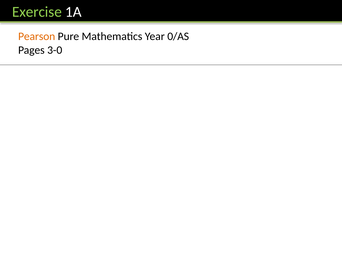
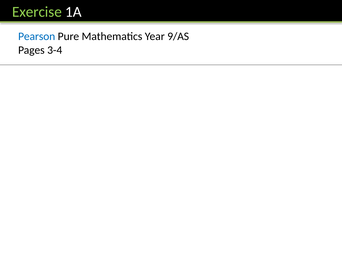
Pearson colour: orange -> blue (37, 36)
0/AS: 0/AS -> 9/AS (178, 36)
3-0: 3-0 -> 3-4 (55, 50)
